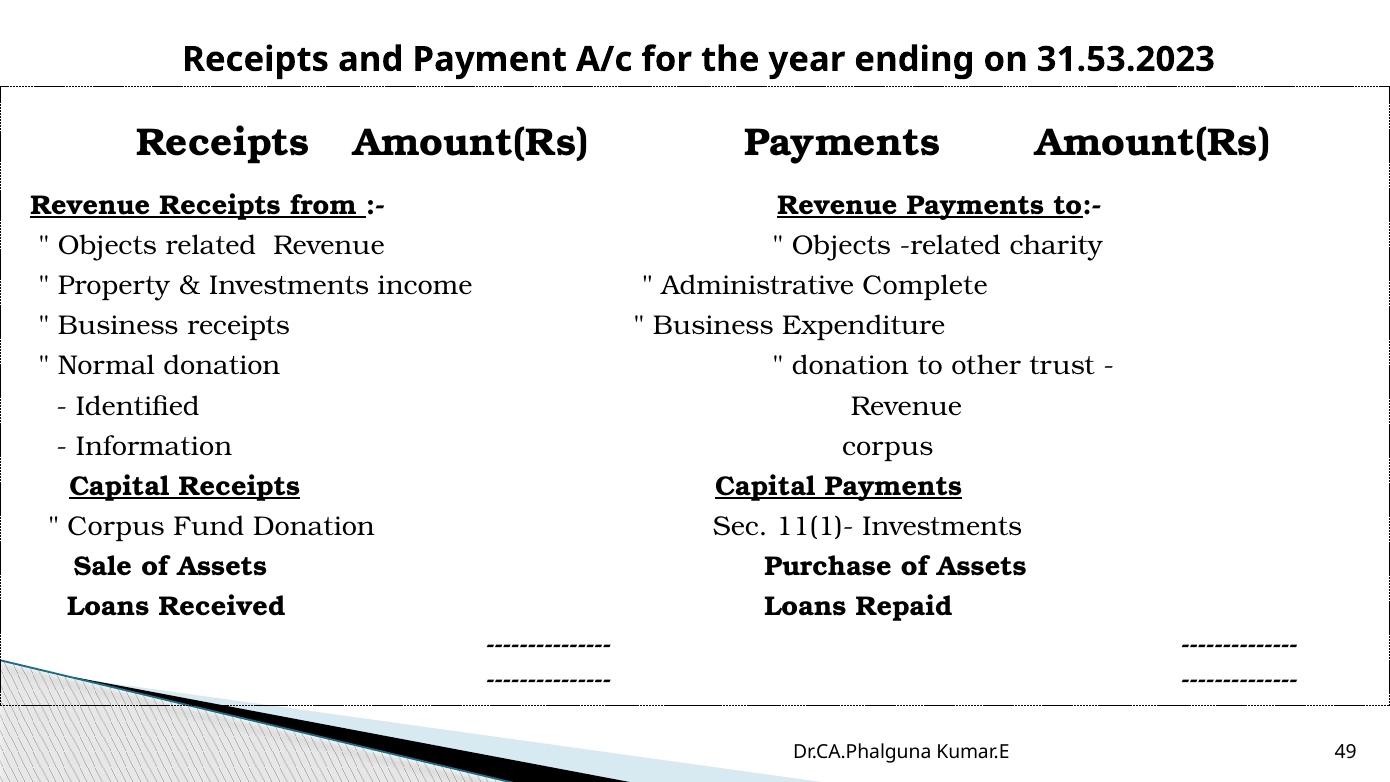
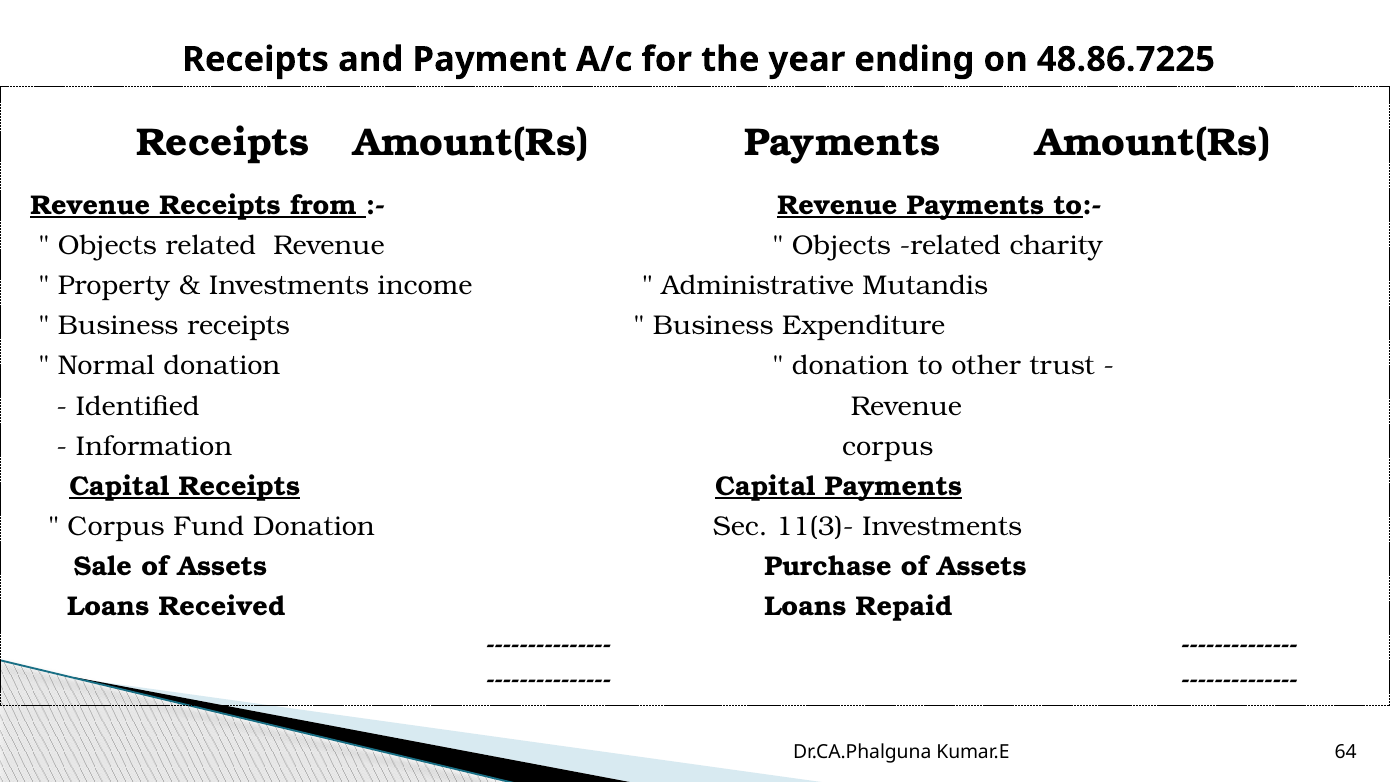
31.53.2023: 31.53.2023 -> 48.86.7225 (1126, 59)
Complete: Complete -> Mutandis (925, 286)
11(1)-: 11(1)- -> 11(3)- (815, 527)
49: 49 -> 64 (1346, 752)
